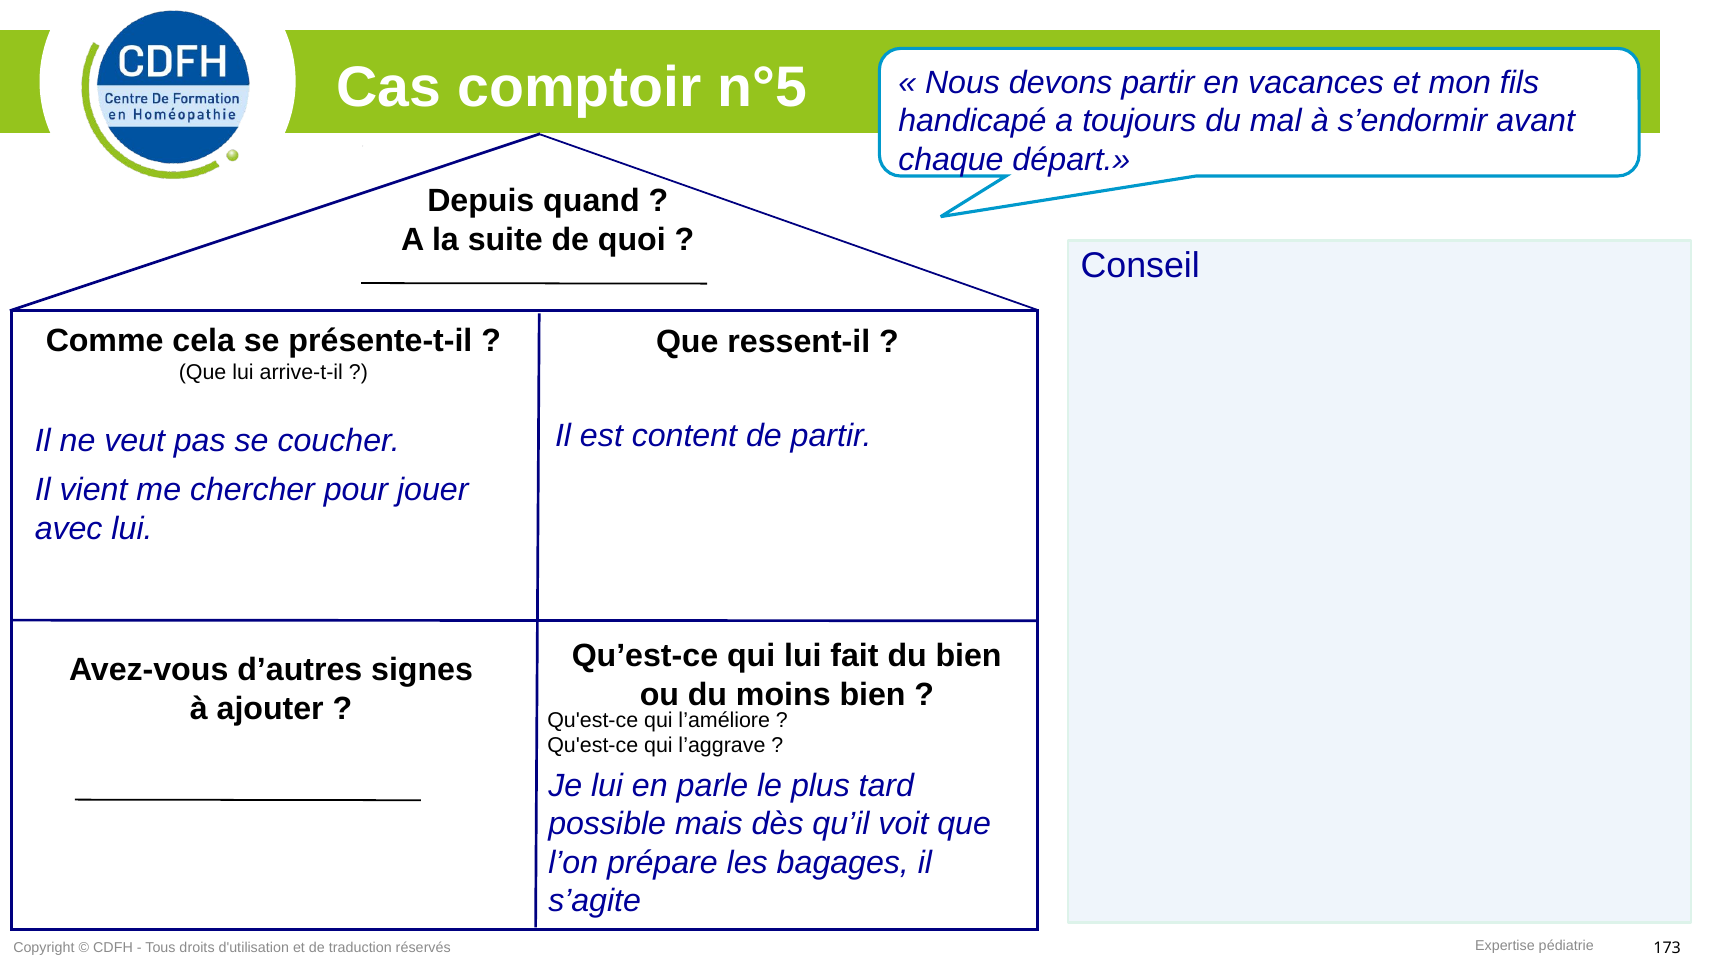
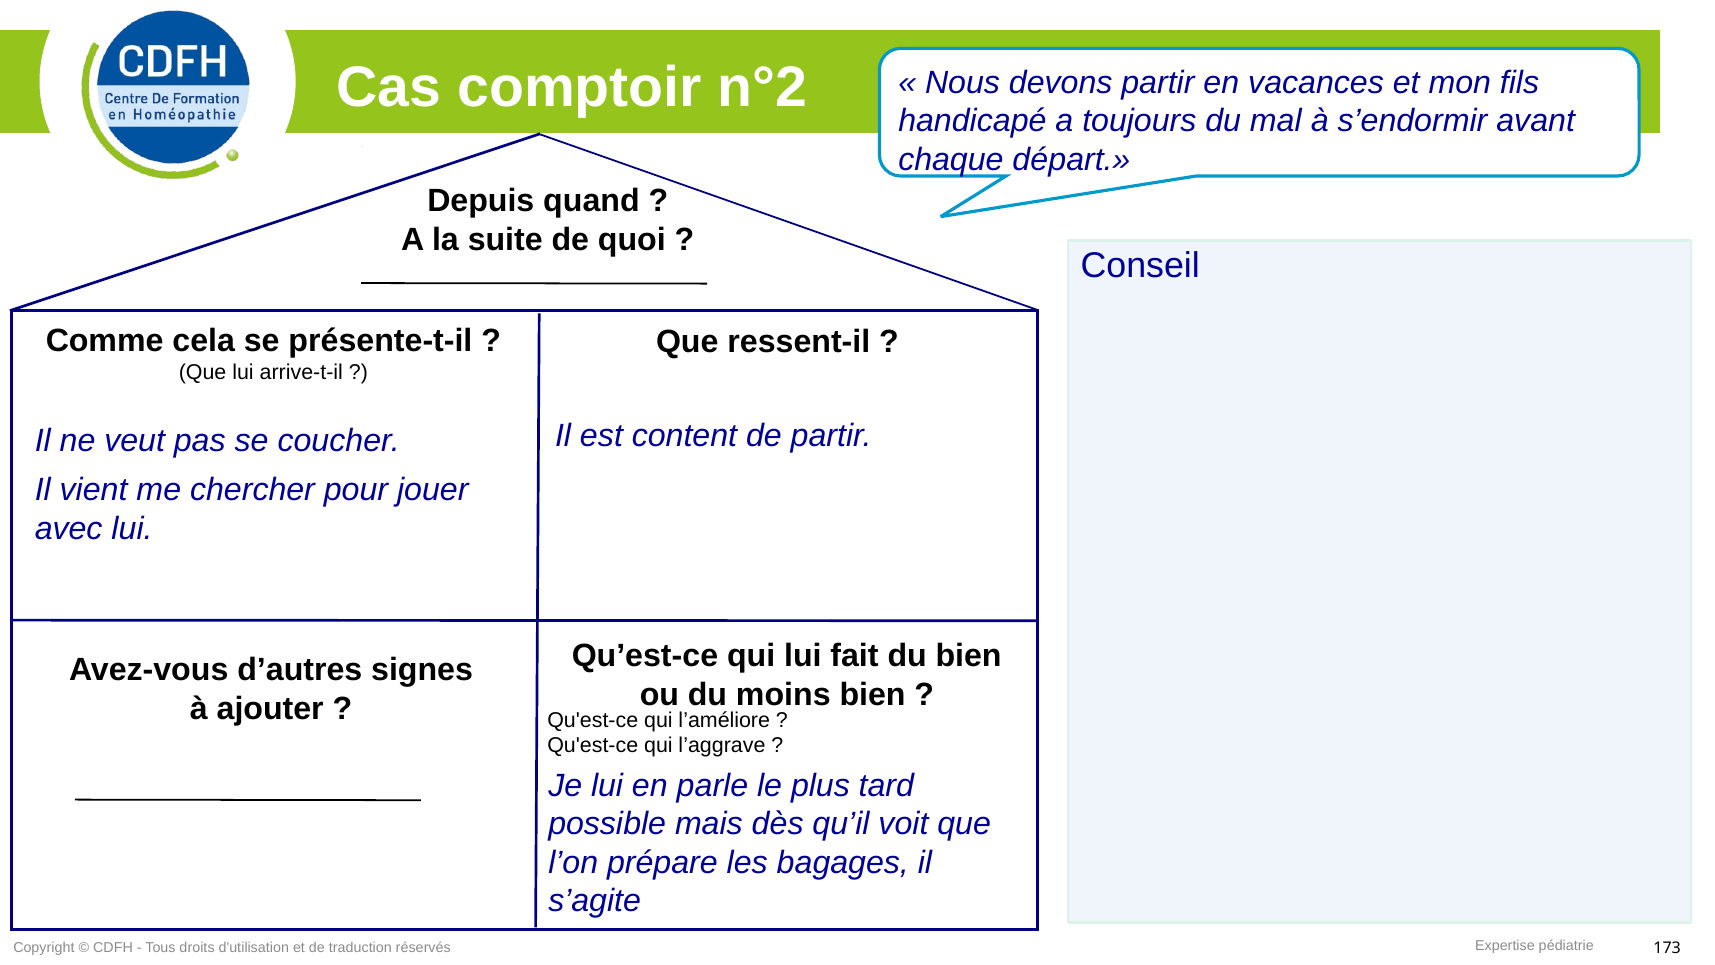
n°5: n°5 -> n°2 (763, 88)
